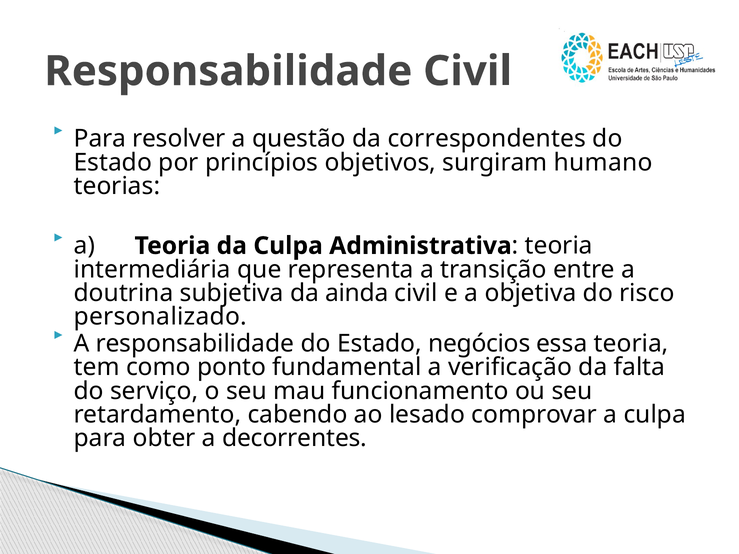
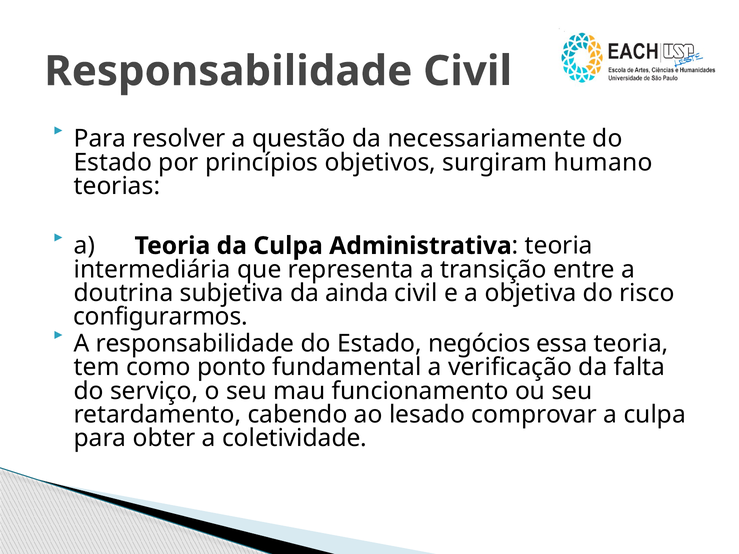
correspondentes: correspondentes -> necessariamente (487, 139)
personalizado: personalizado -> configurarmos (161, 317)
decorrentes: decorrentes -> coletividade (295, 438)
